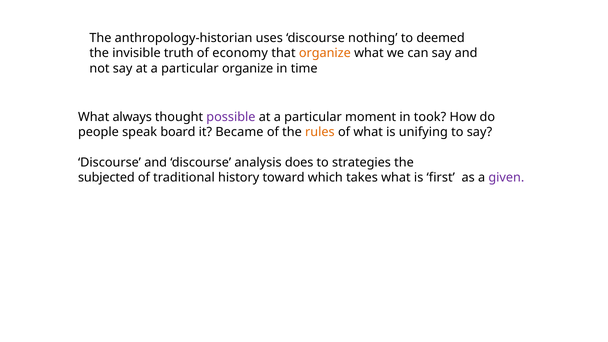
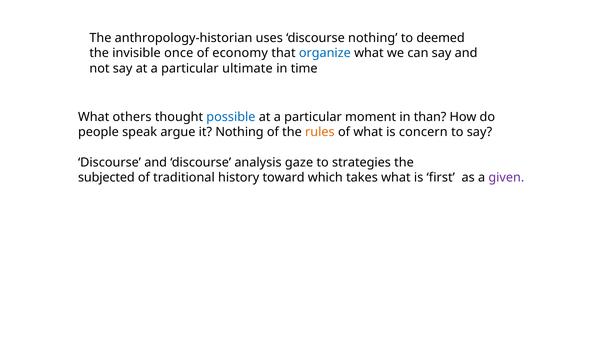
truth: truth -> once (179, 53)
organize colour: orange -> blue (325, 53)
particular organize: organize -> ultimate (247, 69)
always: always -> others (132, 117)
possible colour: purple -> blue (231, 117)
took: took -> than (430, 117)
board: board -> argue (178, 132)
it Became: Became -> Nothing (240, 132)
unifying: unifying -> concern (423, 132)
does: does -> gaze (299, 162)
